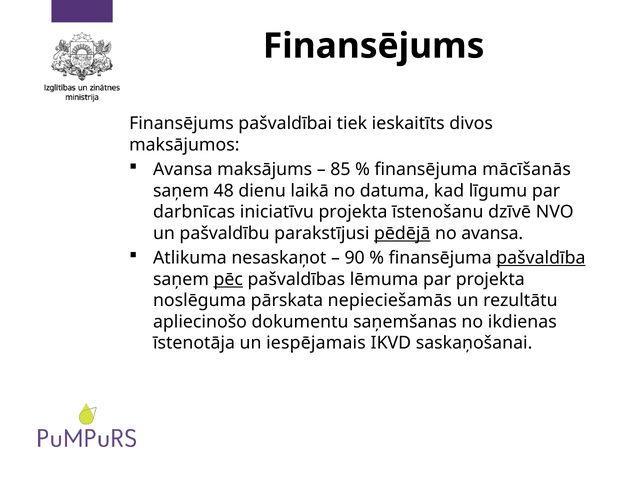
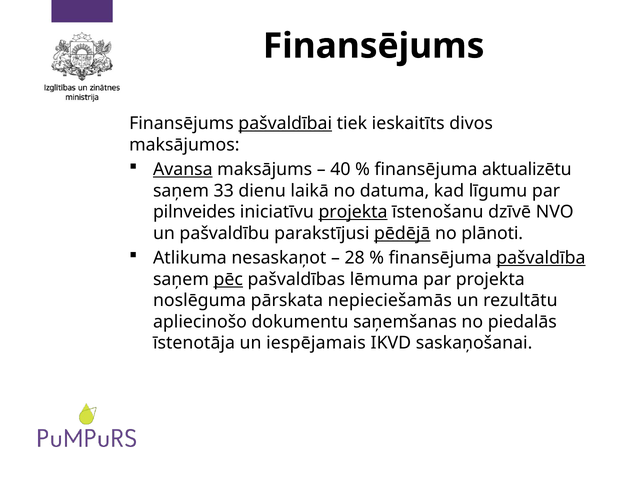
pašvaldībai underline: none -> present (285, 123)
Avansa underline: none -> present (183, 169)
85: 85 -> 40 (340, 169)
mācīšanās: mācīšanās -> aktualizētu (527, 169)
48: 48 -> 33 (224, 191)
darbnīcas: darbnīcas -> pilnveides (194, 212)
projekta underline: none -> present (353, 212)
no avansa: avansa -> plānoti (492, 233)
90: 90 -> 28 (355, 258)
ikdienas: ikdienas -> piedalās (522, 322)
